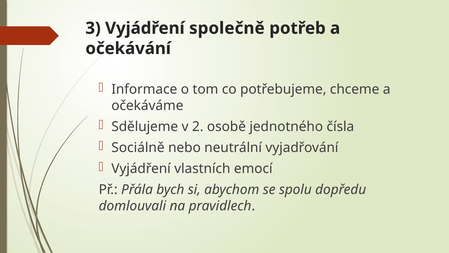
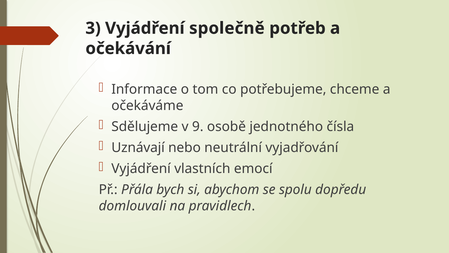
2: 2 -> 9 (198, 127)
Sociálně: Sociálně -> Uznávají (138, 148)
